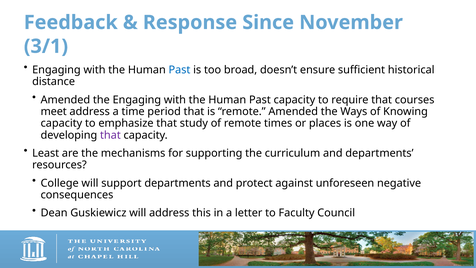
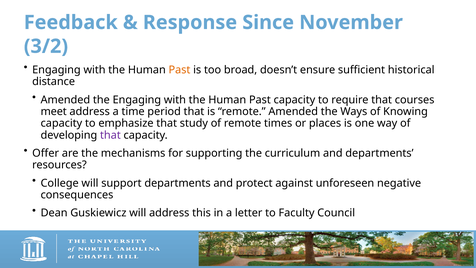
3/1: 3/1 -> 3/2 (46, 46)
Past colour: blue -> orange (179, 70)
Least: Least -> Offer (46, 153)
